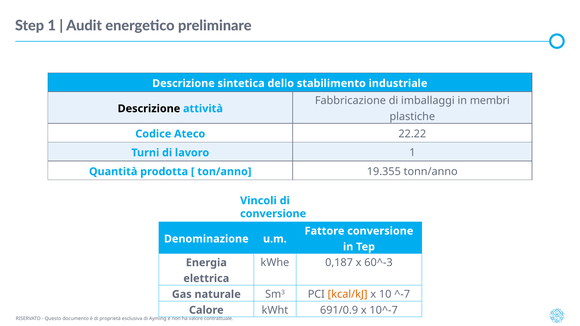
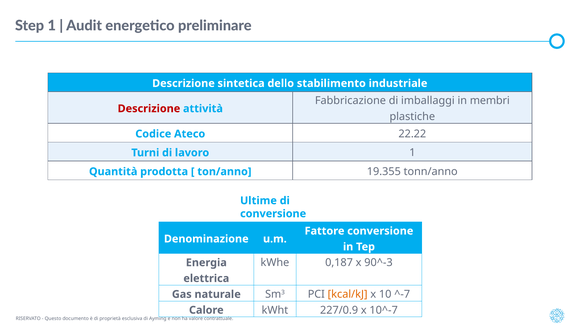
Descrizione colour: black -> red (149, 109)
Vincoli: Vincoli -> Ultime (258, 201)
60^-3: 60^-3 -> 90^-3 (379, 263)
691/0.9: 691/0.9 -> 227/0.9 (339, 310)
